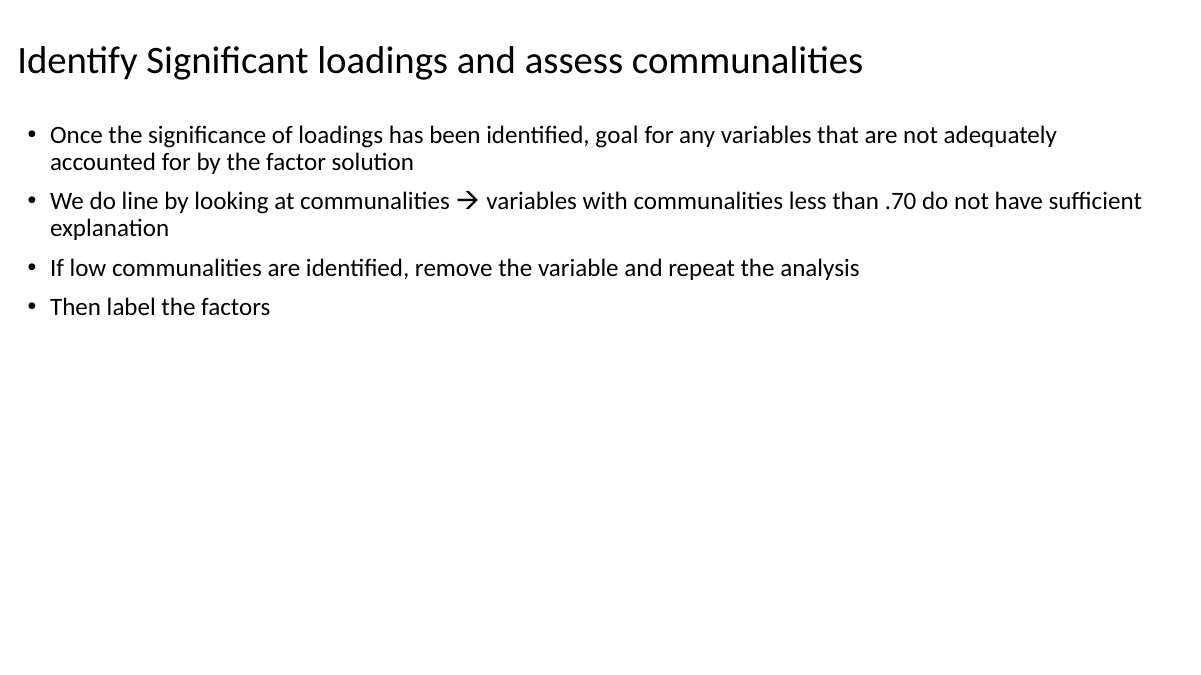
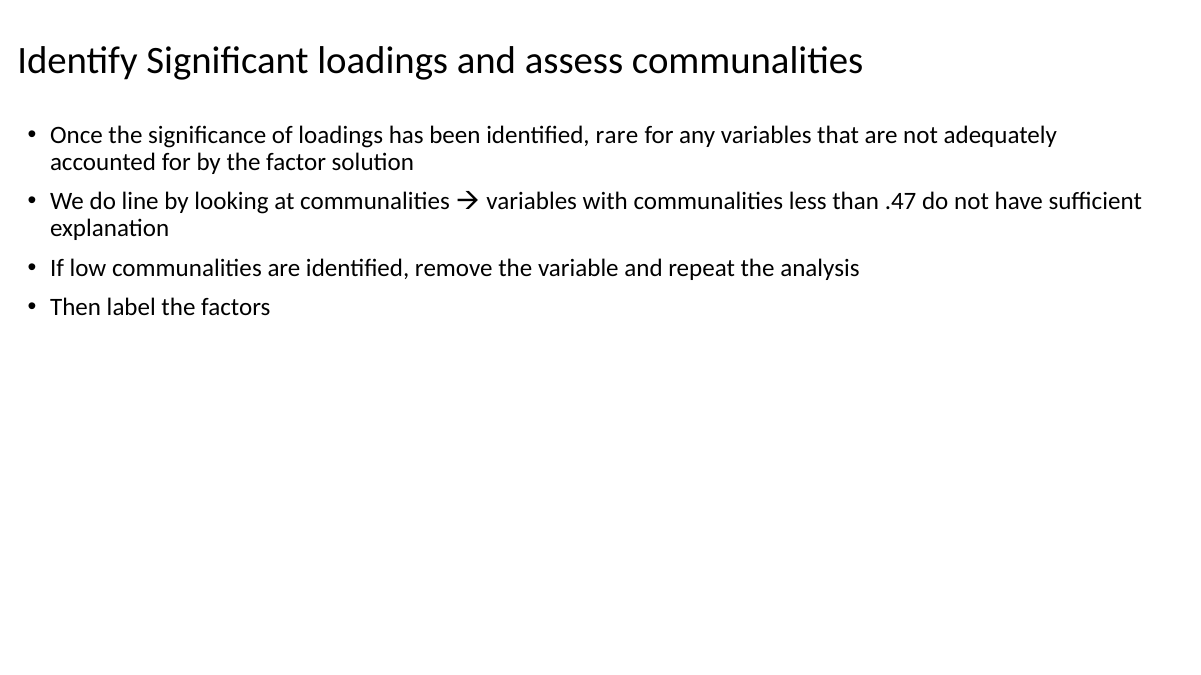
goal: goal -> rare (617, 135)
.70: .70 -> .47 (901, 202)
